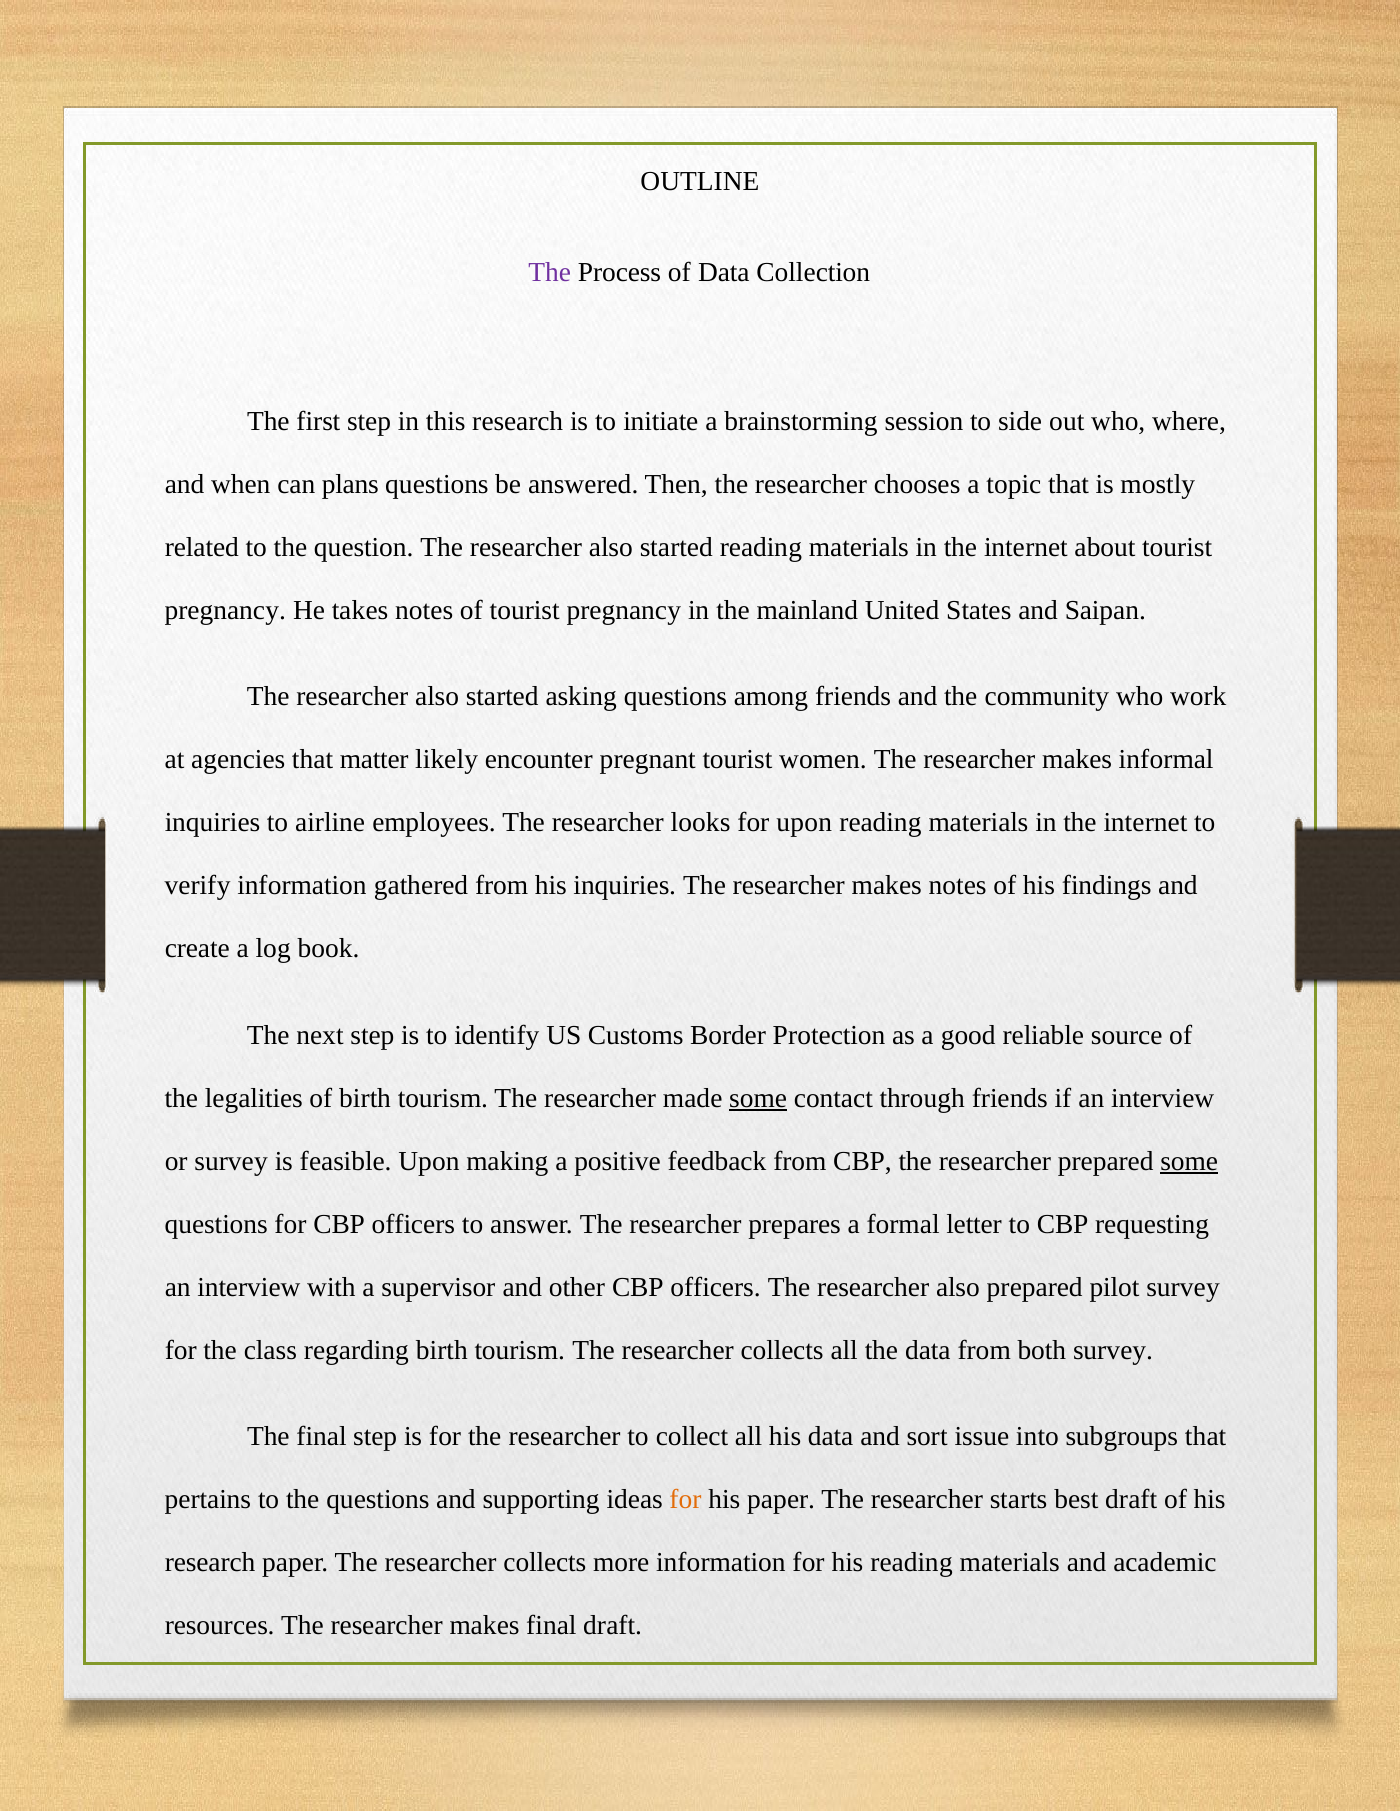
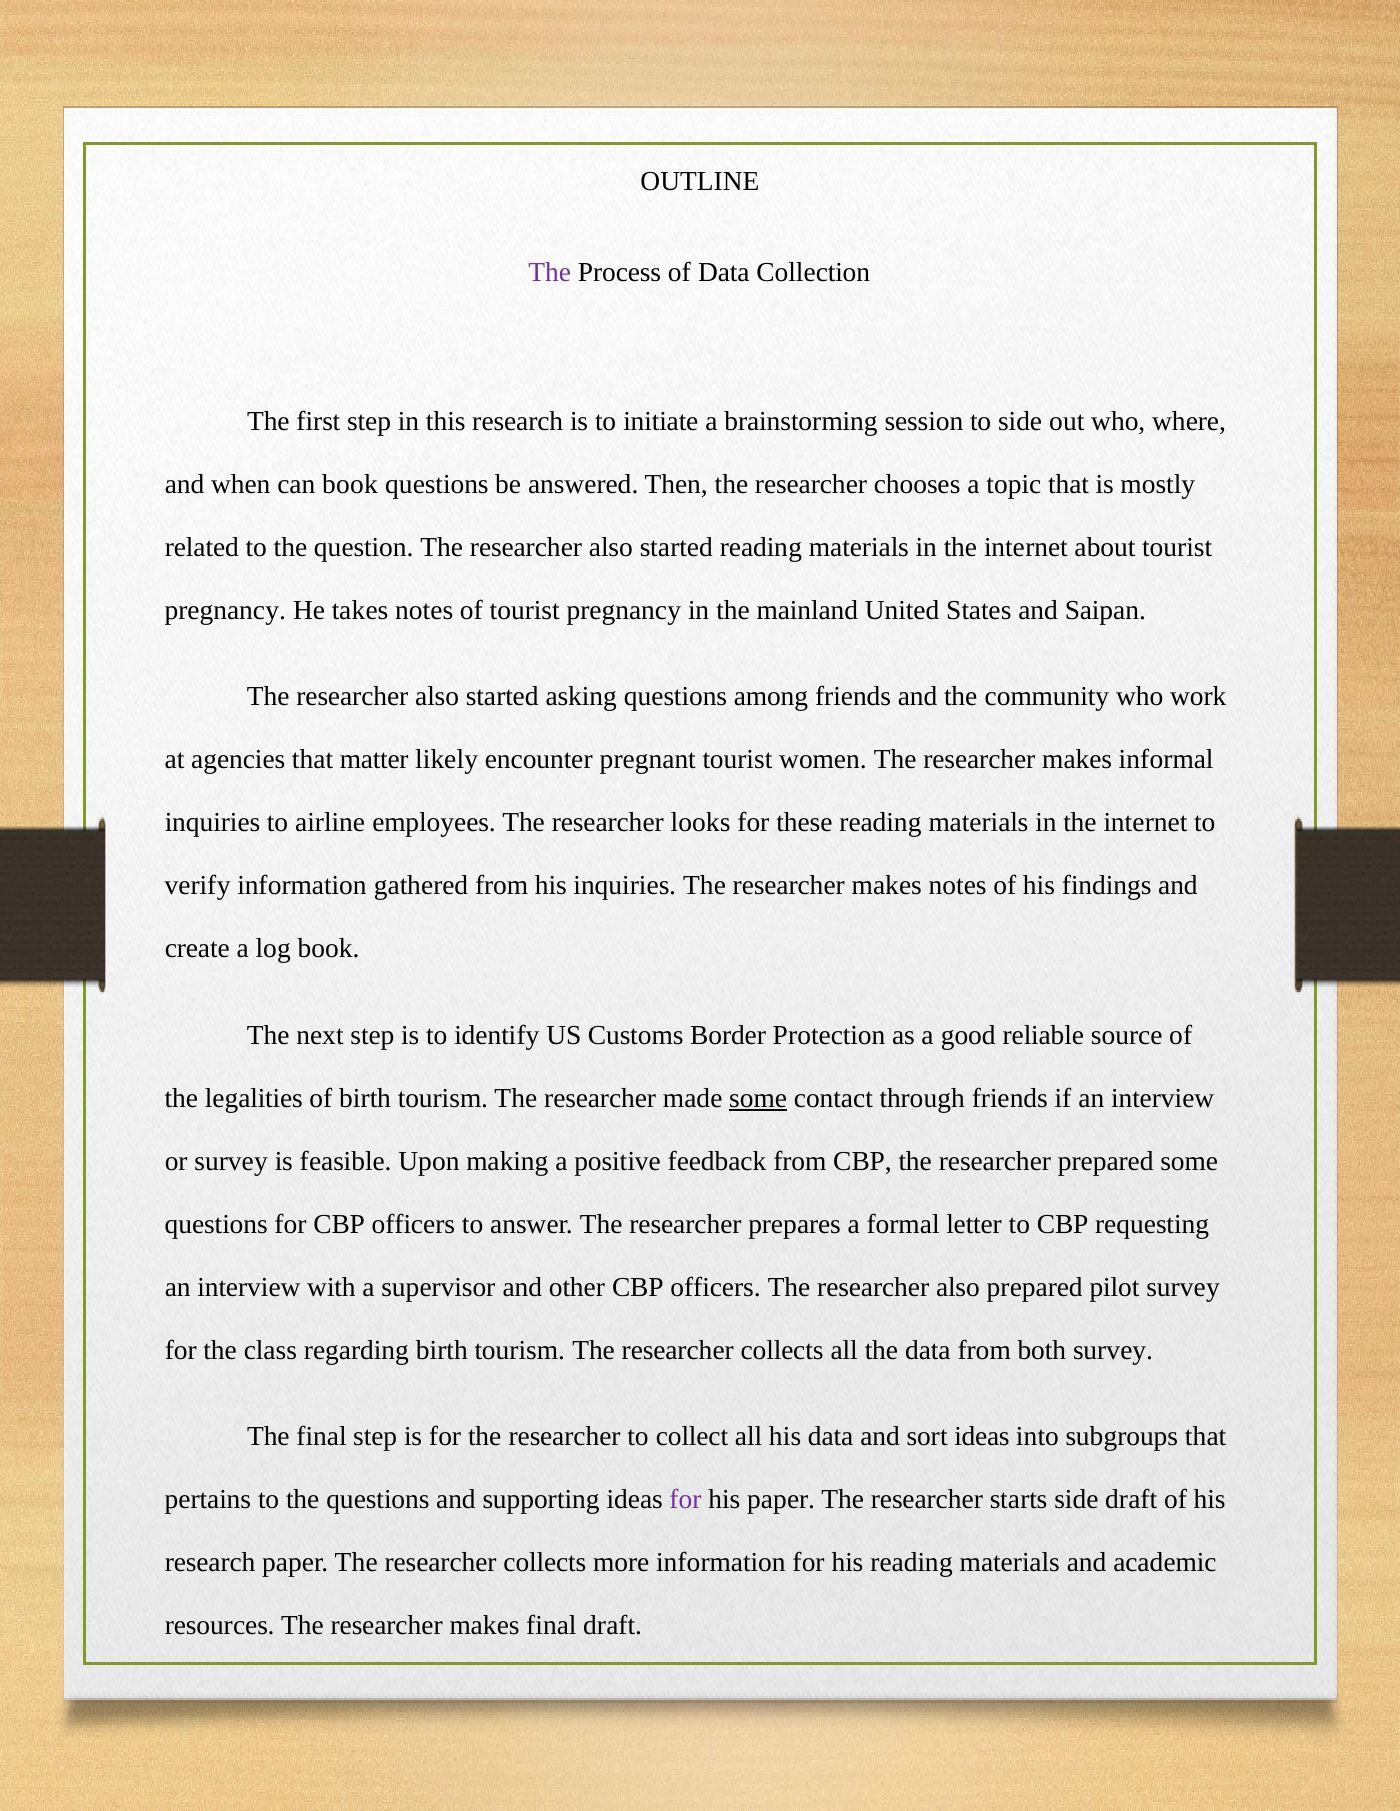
can plans: plans -> book (350, 484)
for upon: upon -> these (804, 823)
some underline: present -> none (1189, 1162)
sort issue: issue -> ideas (982, 1437)
for colour: orange -> purple (685, 1500)
starts best: best -> side (1076, 1500)
